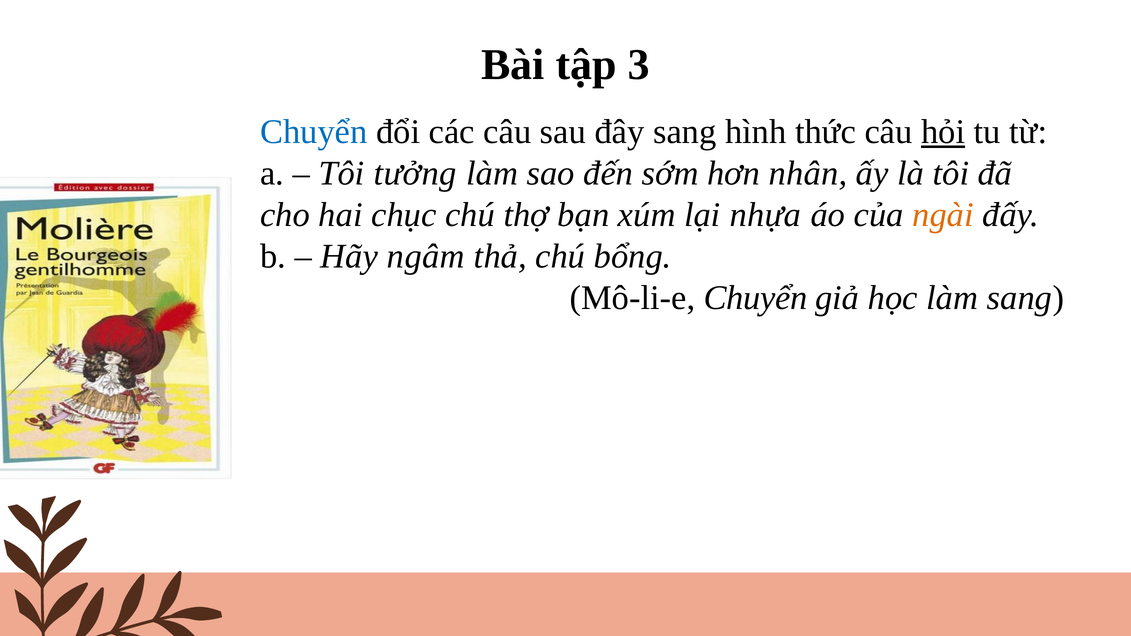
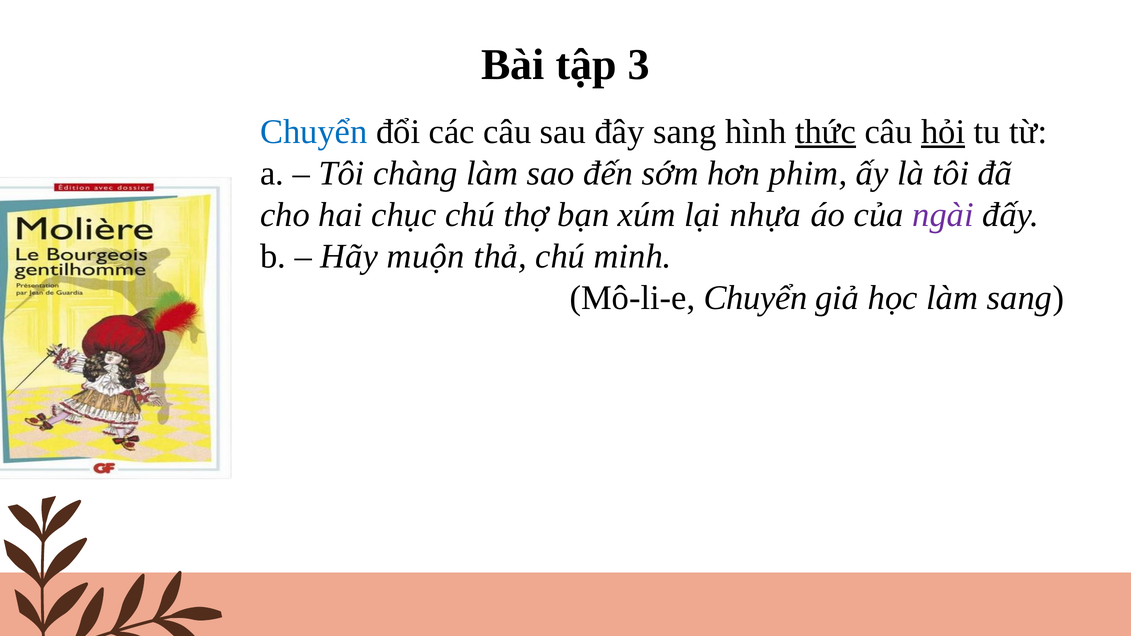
thức underline: none -> present (825, 132)
tưởng: tưởng -> chàng (415, 173)
nhân: nhân -> phim (808, 173)
ngài colour: orange -> purple (943, 215)
ngâm: ngâm -> muộn (426, 256)
bổng: bổng -> minh (633, 256)
